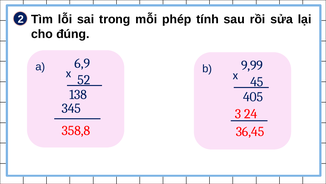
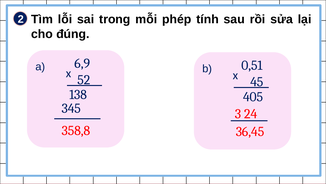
9,99: 9,99 -> 0,51 (252, 65)
